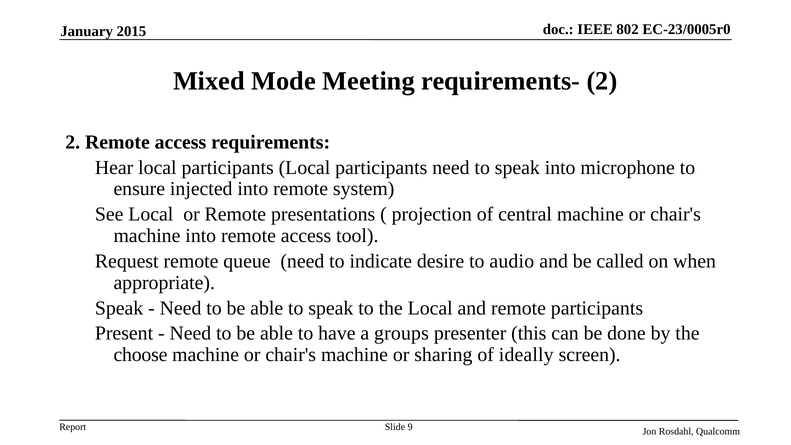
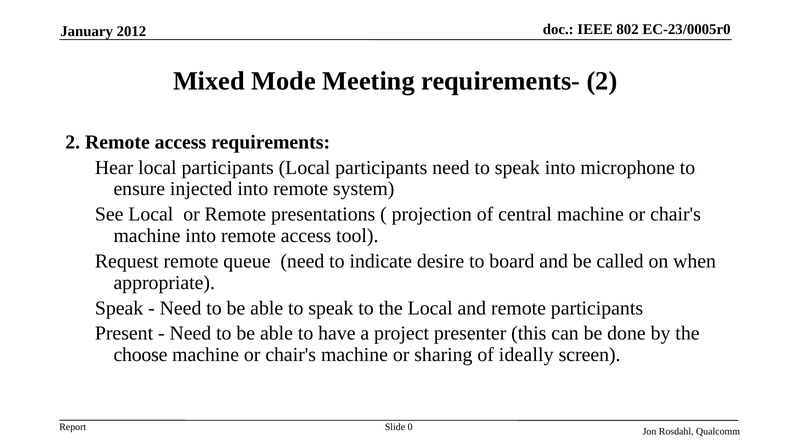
2015: 2015 -> 2012 (131, 31)
audio: audio -> board (512, 261)
groups: groups -> project (402, 333)
9: 9 -> 0 (410, 427)
